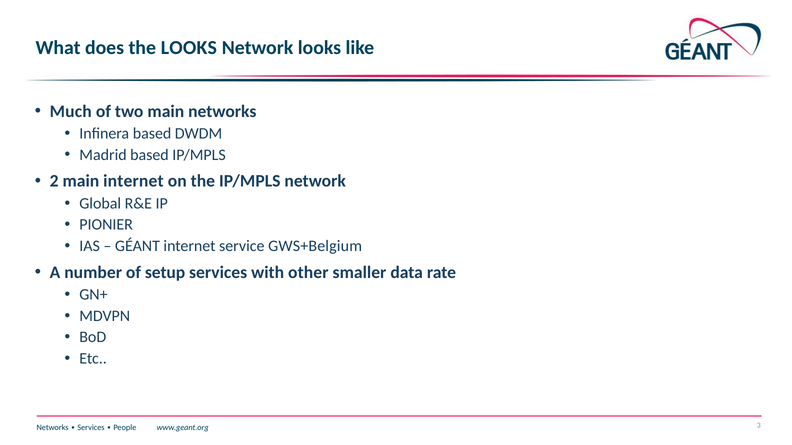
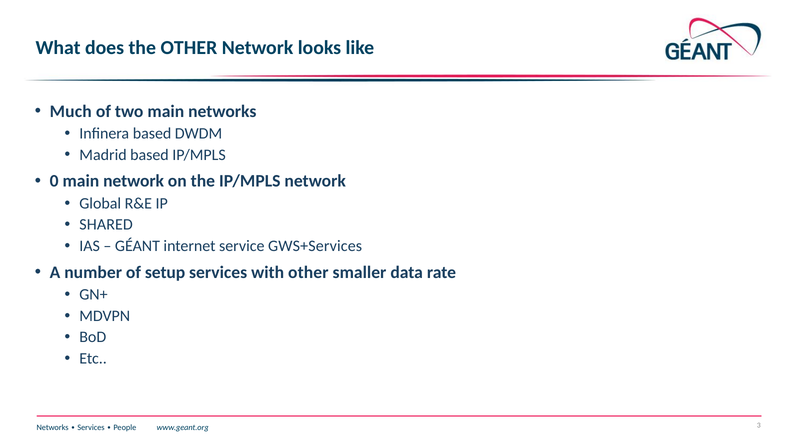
the LOOKS: LOOKS -> OTHER (189, 48)
2: 2 -> 0 (54, 181)
main internet: internet -> network (134, 181)
PIONIER: PIONIER -> SHARED (106, 225)
GWS+Belgium: GWS+Belgium -> GWS+Services (315, 246)
